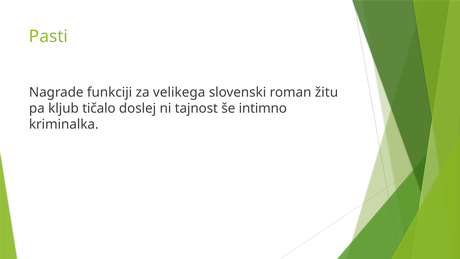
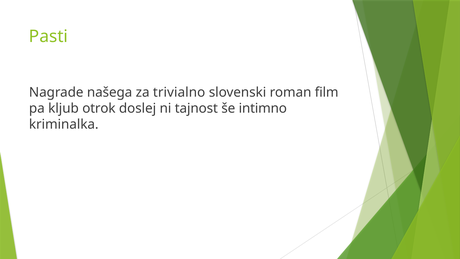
funkciji: funkciji -> našega (110, 92)
velikega: velikega -> trivialno (179, 92)
žitu: žitu -> film (327, 92)
tičalo: tičalo -> otrok (99, 108)
